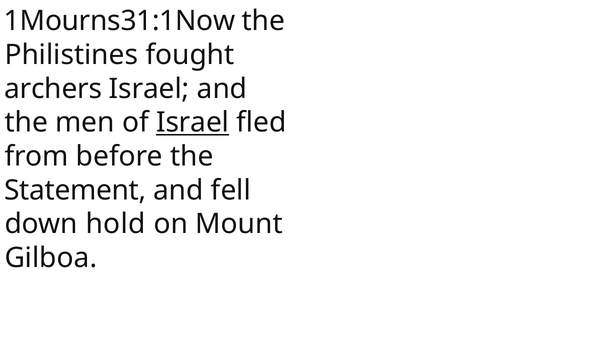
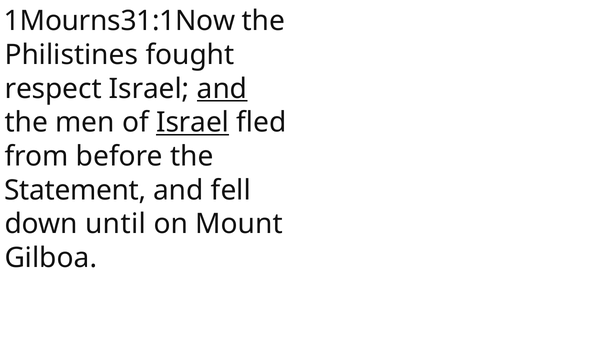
archers: archers -> respect (53, 89)
and underline: none -> present (222, 89)
hold: hold -> until (116, 224)
